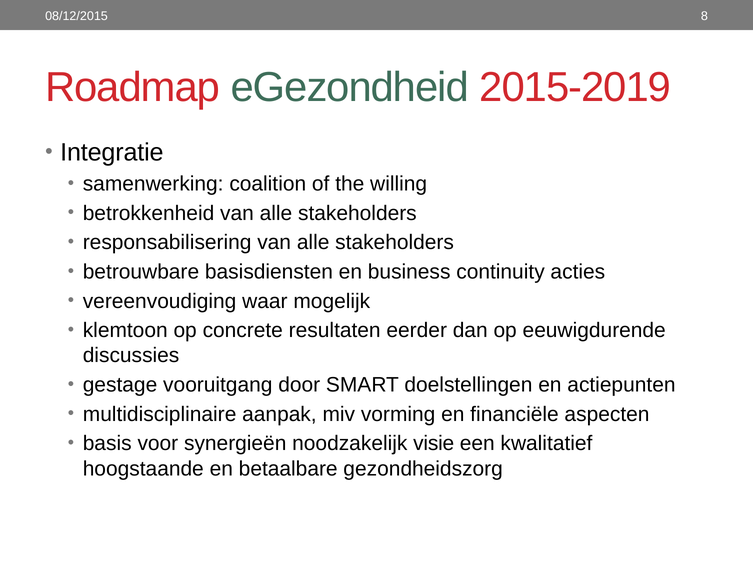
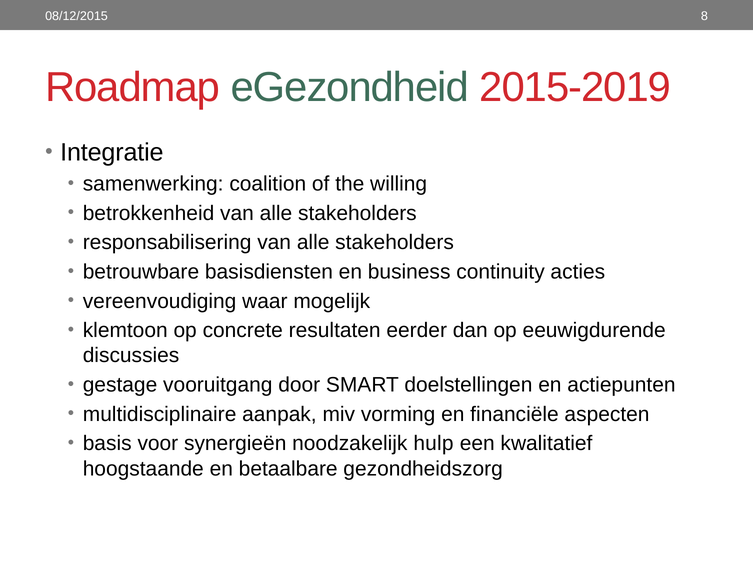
visie: visie -> hulp (433, 443)
